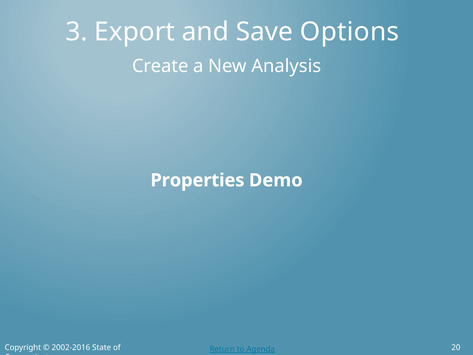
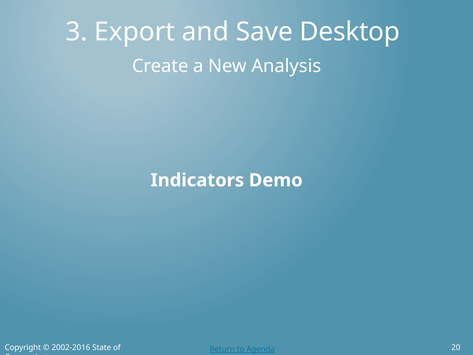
Options: Options -> Desktop (350, 32)
Properties: Properties -> Indicators (197, 180)
